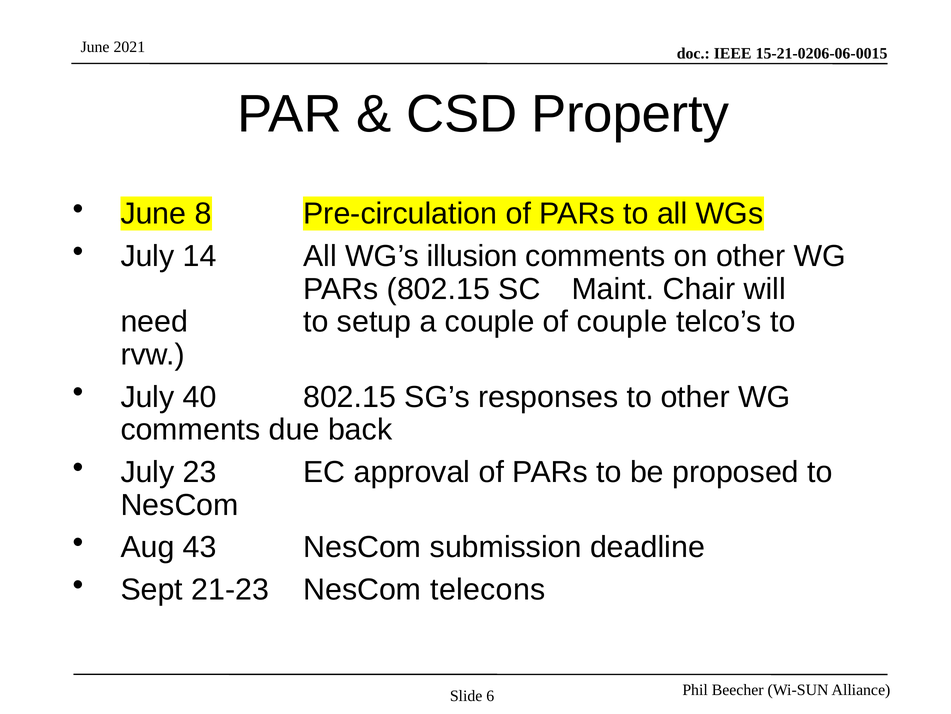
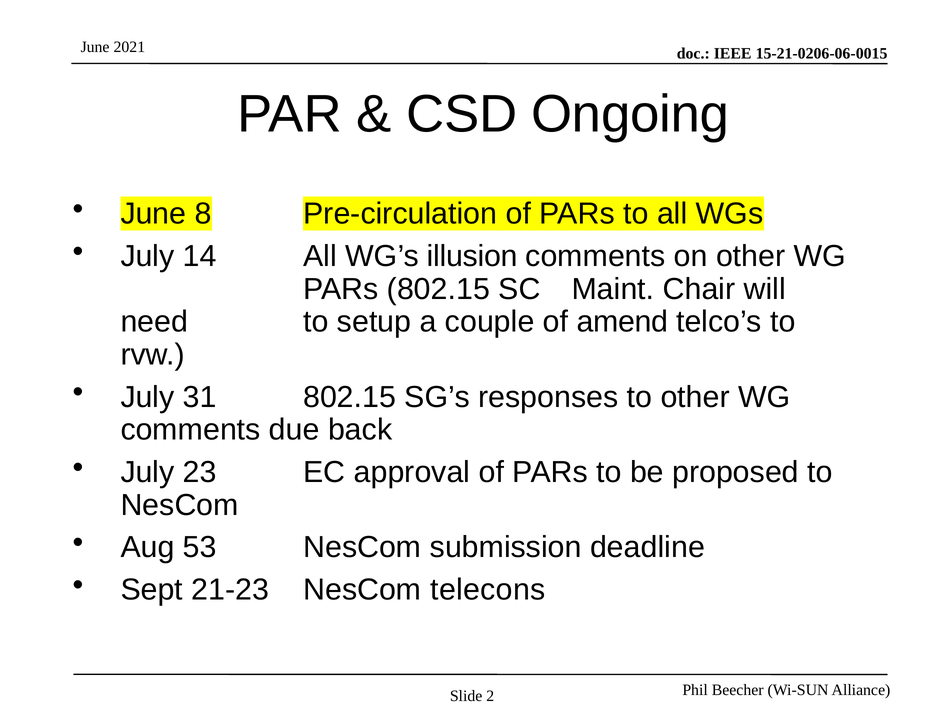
Property: Property -> Ongoing (630, 114)
of couple: couple -> amend (622, 322)
40: 40 -> 31 (200, 397)
43: 43 -> 53 (200, 547)
6: 6 -> 2 (490, 695)
